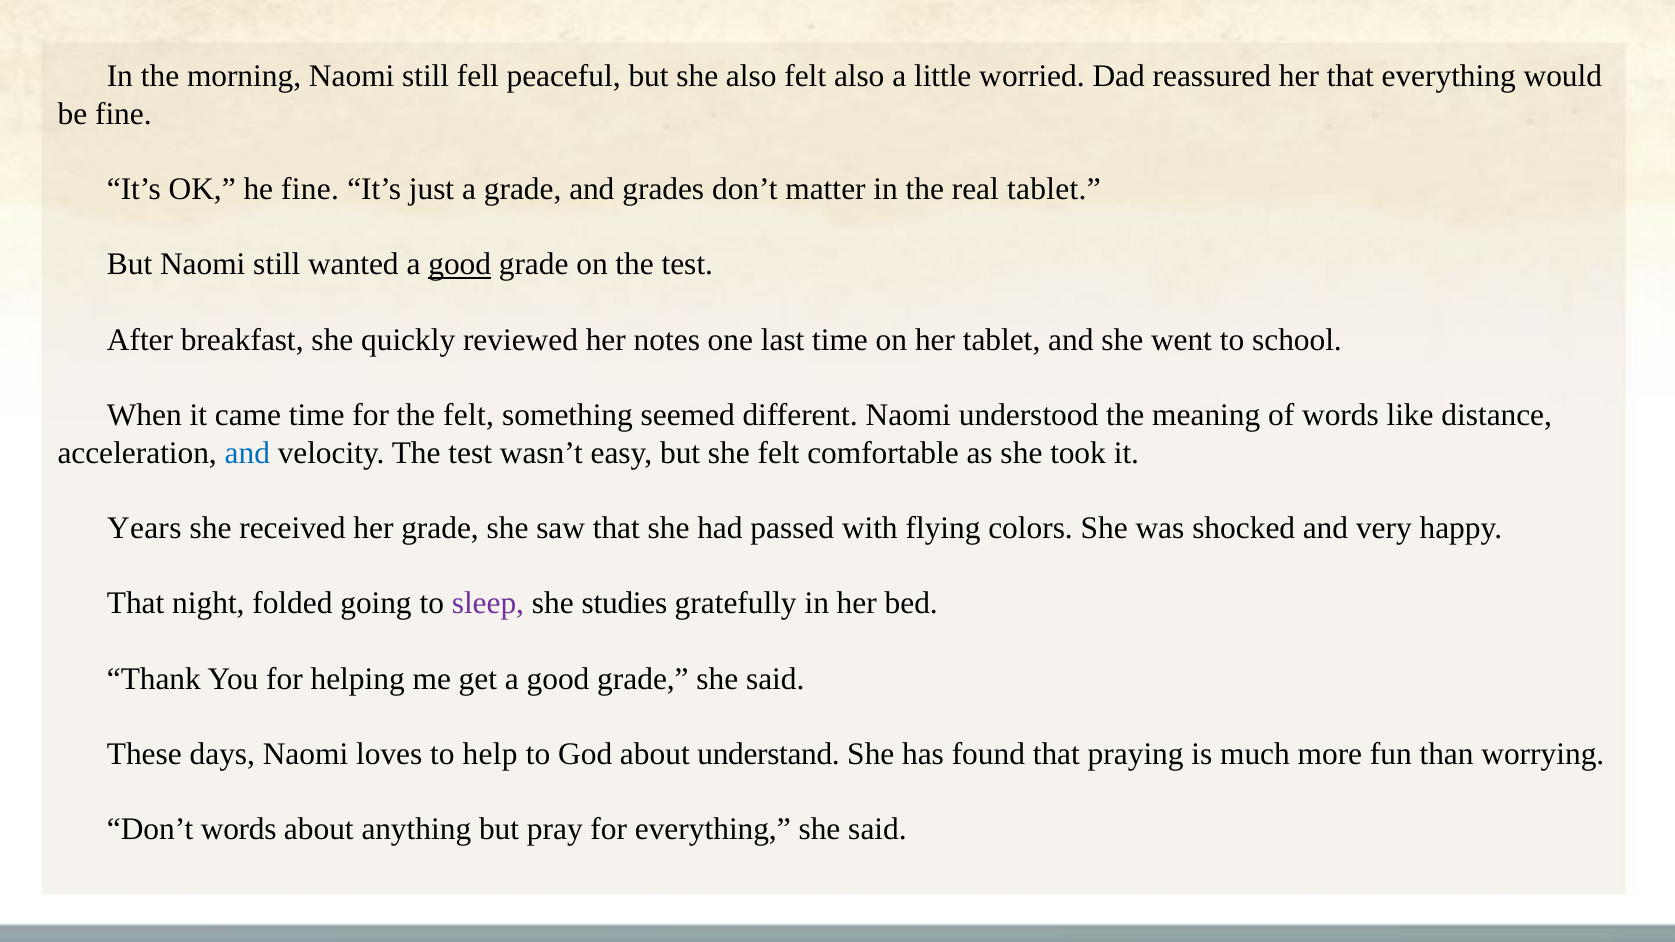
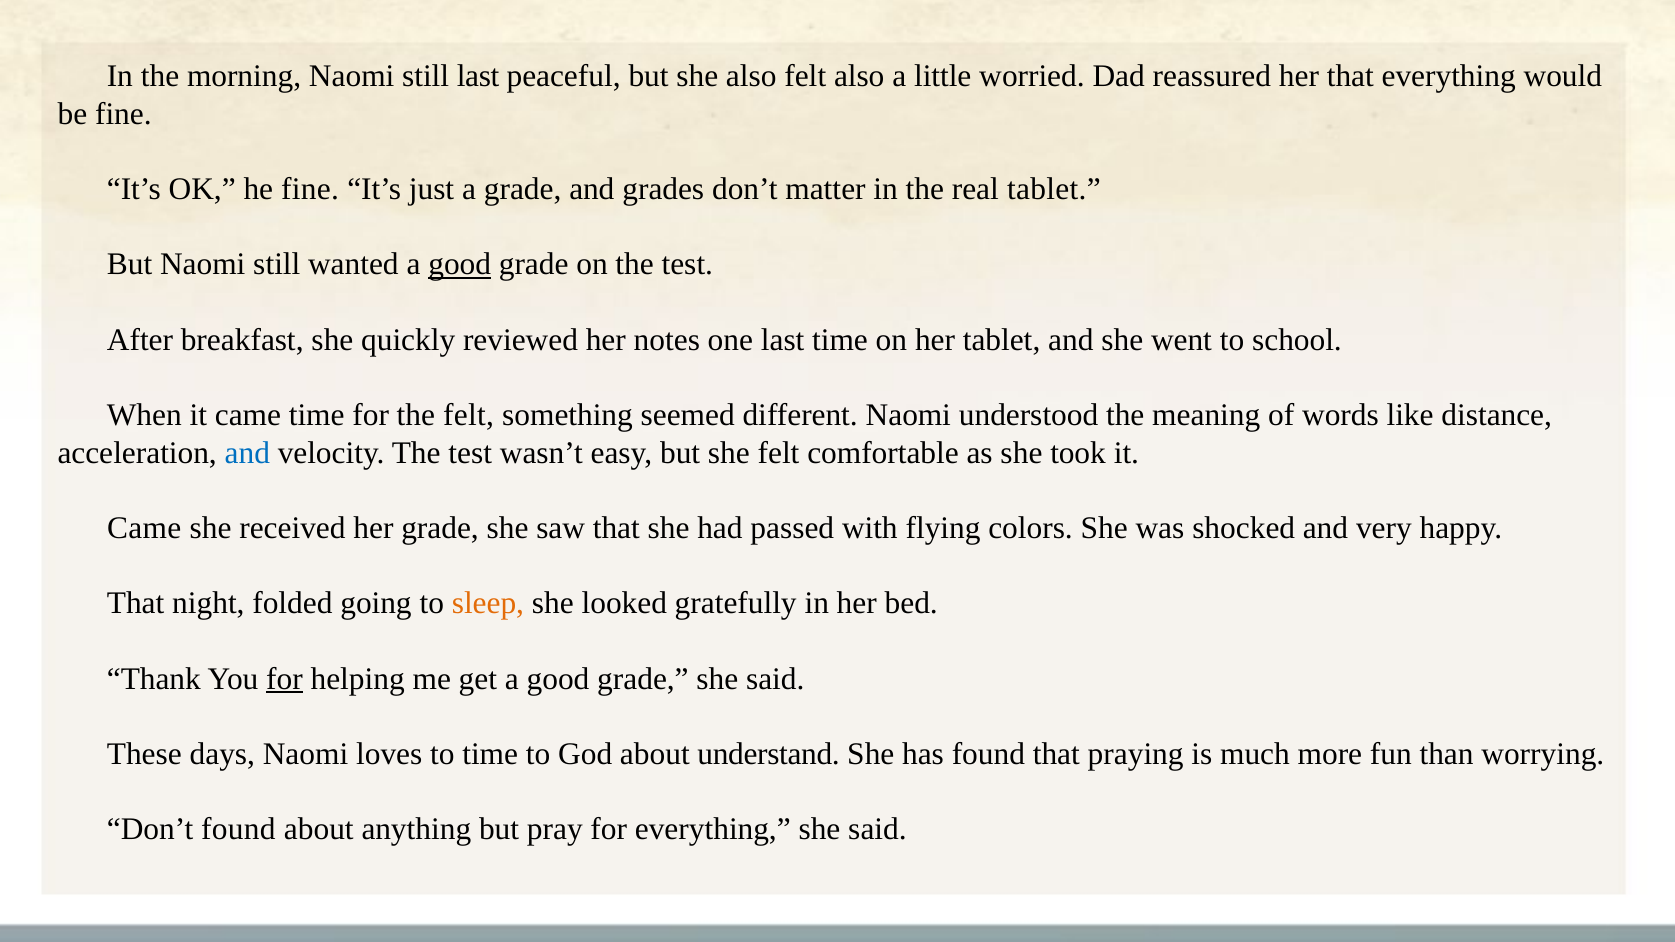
still fell: fell -> last (478, 76)
Years: Years -> Came (144, 528)
sleep colour: purple -> orange (488, 604)
studies: studies -> looked (624, 604)
for underline: none -> present (284, 679)
to help: help -> time (490, 754)
Don’t words: words -> found (238, 830)
